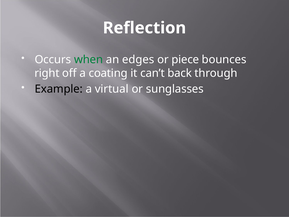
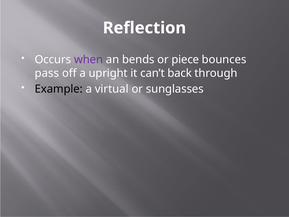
when colour: green -> purple (89, 60)
edges: edges -> bends (138, 60)
right: right -> pass (47, 73)
coating: coating -> upright (108, 73)
